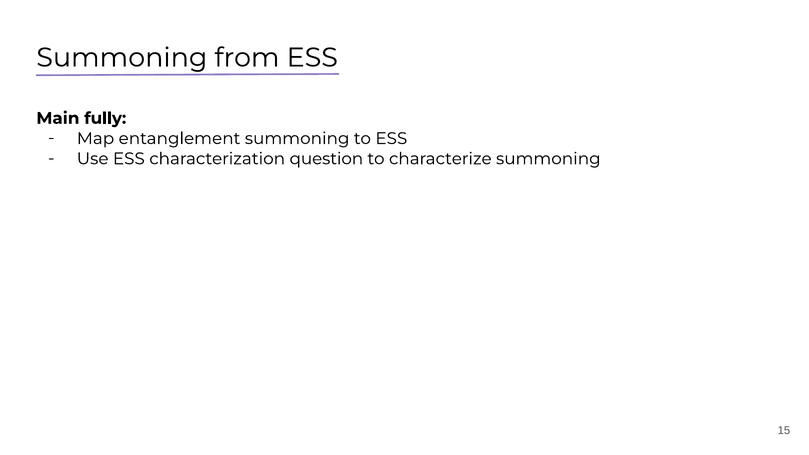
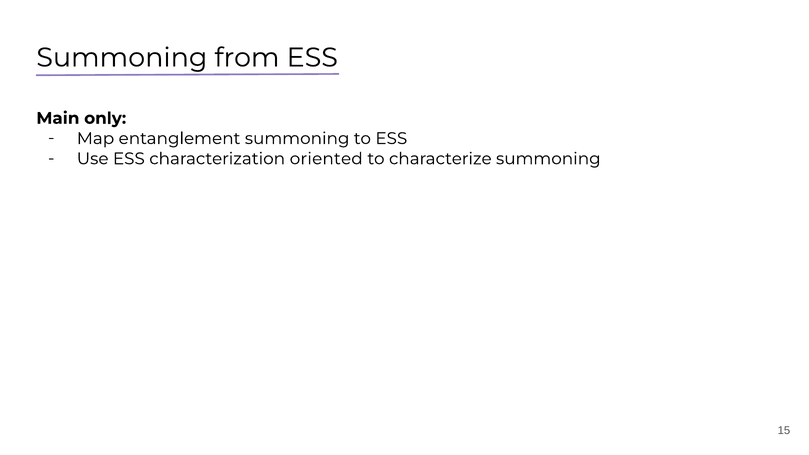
fully: fully -> only (105, 118)
question: question -> oriented (326, 159)
